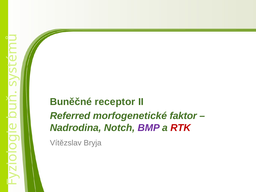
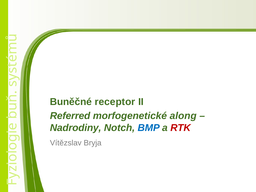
faktor: faktor -> along (183, 116)
Nadrodina: Nadrodina -> Nadrodiny (76, 128)
BMP colour: purple -> blue (149, 128)
